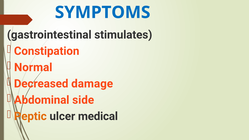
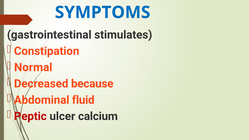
damage: damage -> because (92, 84)
side: side -> fluid (83, 100)
Peptic colour: orange -> red (30, 116)
medical: medical -> calcium (98, 116)
